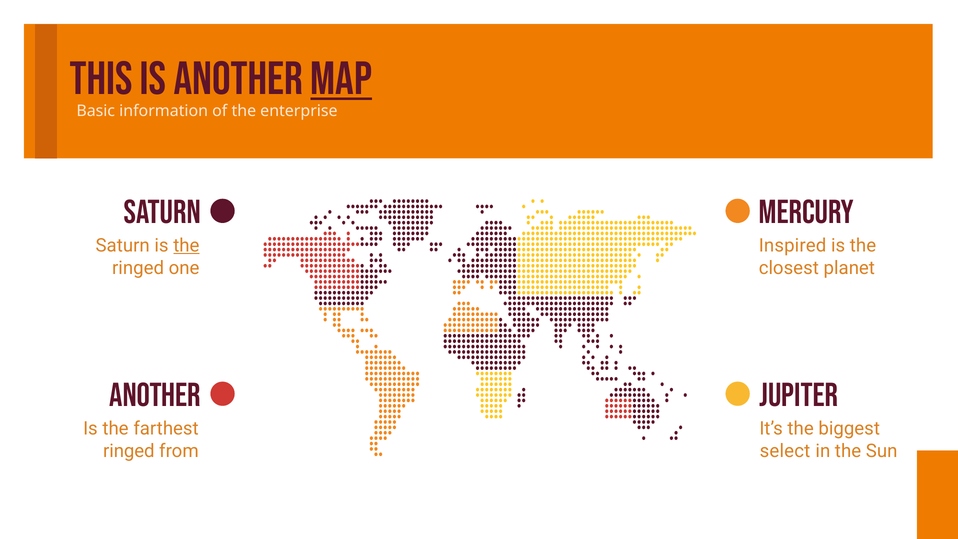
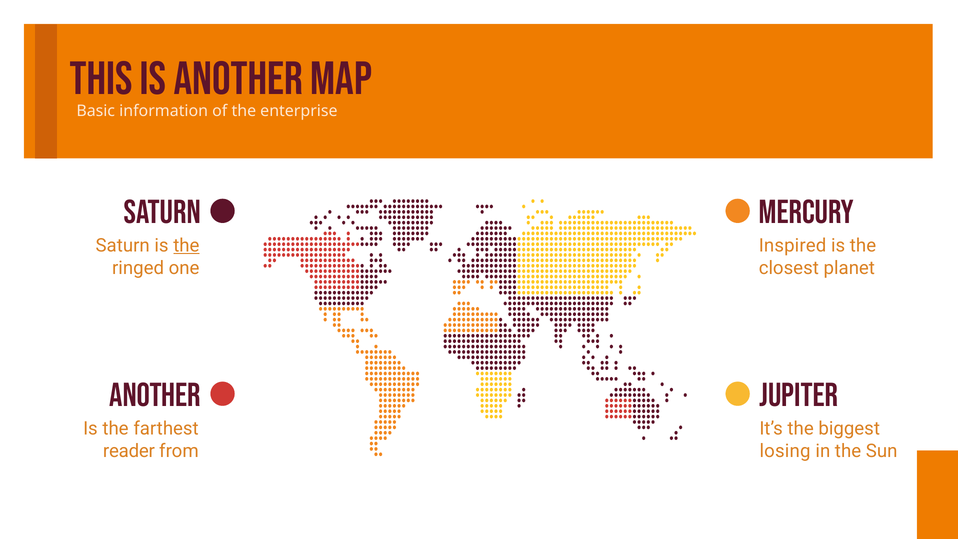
map underline: present -> none (341, 79)
ringed: ringed -> reader (129, 451)
select: select -> losing (785, 451)
